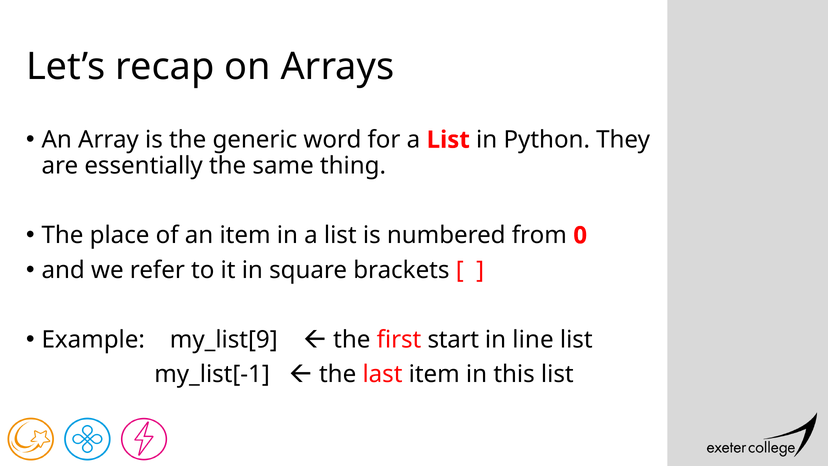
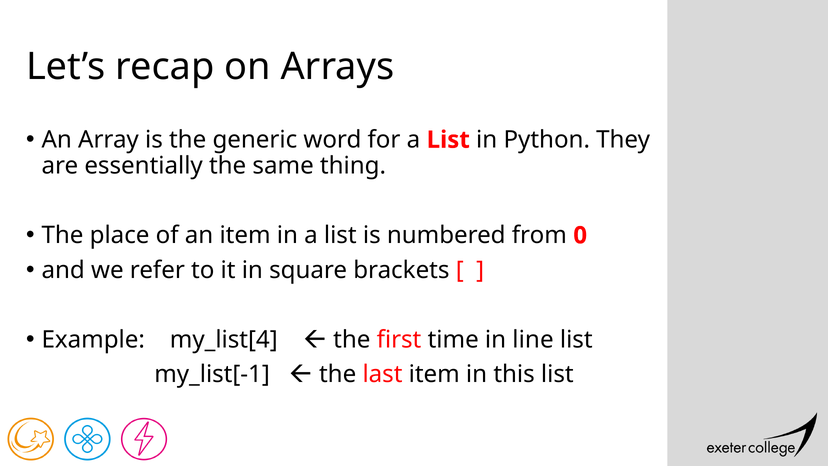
my_list[9: my_list[9 -> my_list[4 (224, 339)
start: start -> time (453, 339)
